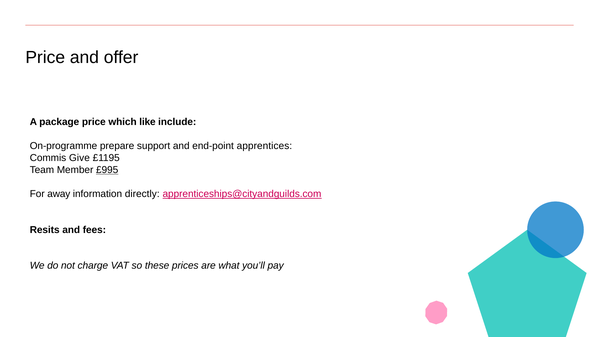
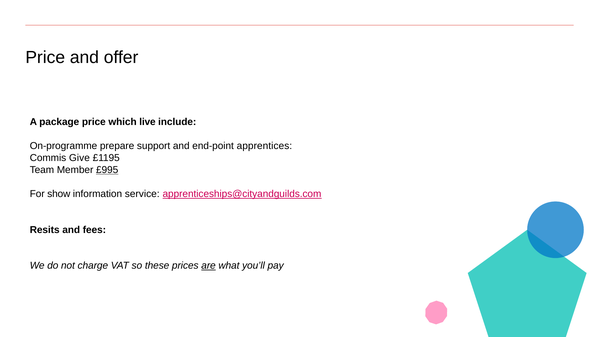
like: like -> live (147, 122)
away: away -> show (59, 194)
directly: directly -> service (142, 194)
are underline: none -> present (208, 266)
